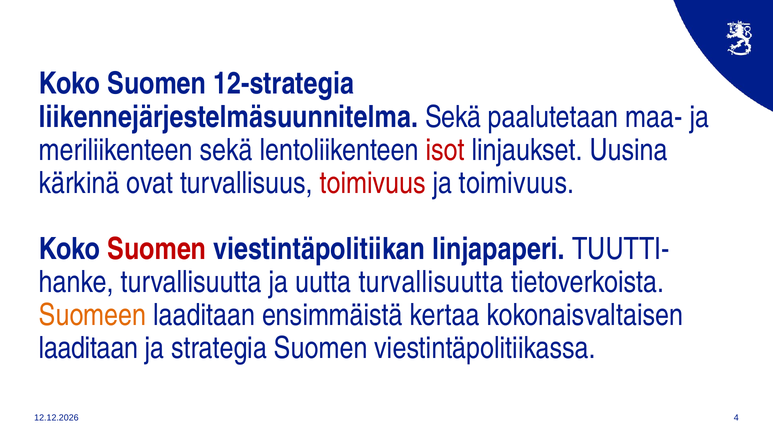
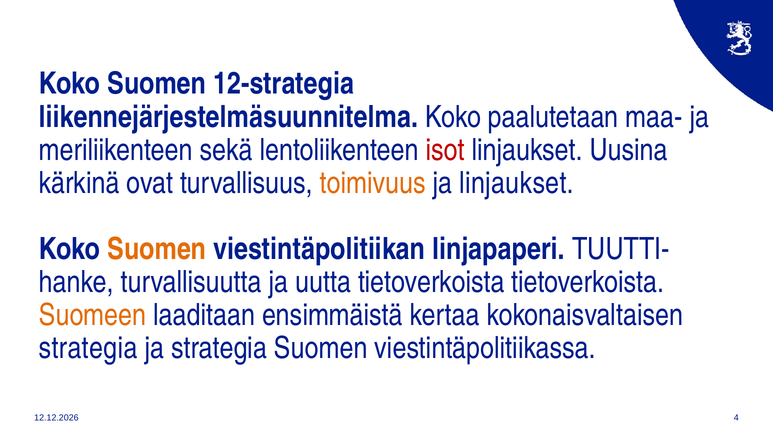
liikennejärjestelmäsuunnitelma Sekä: Sekä -> Koko (453, 117)
toimivuus colour: red -> orange (373, 183)
ja toimivuus: toimivuus -> linjaukset (517, 183)
Suomen colour: red -> orange (157, 249)
uutta turvallisuutta: turvallisuutta -> tietoverkoista (431, 282)
laaditaan: laaditaan -> strategia (88, 348)
